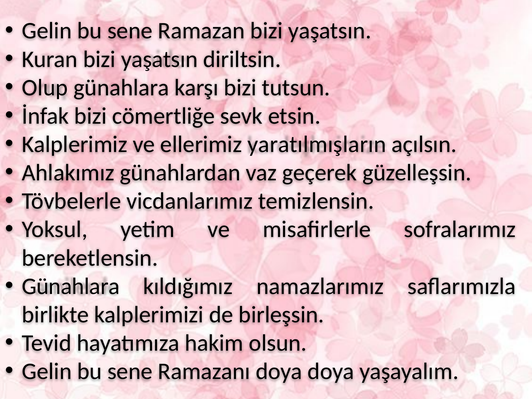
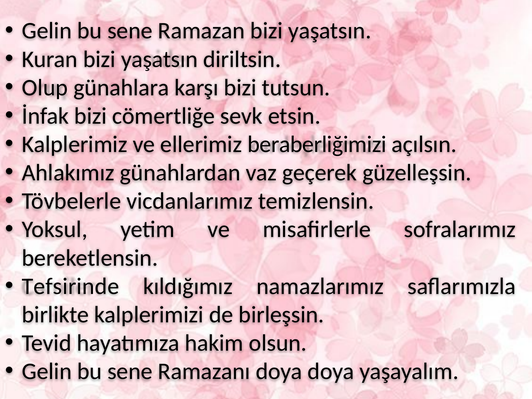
yaratılmışların: yaratılmışların -> beraberliğimizi (317, 144)
Günahlara: Günahlara -> Tefsirinde (71, 286)
